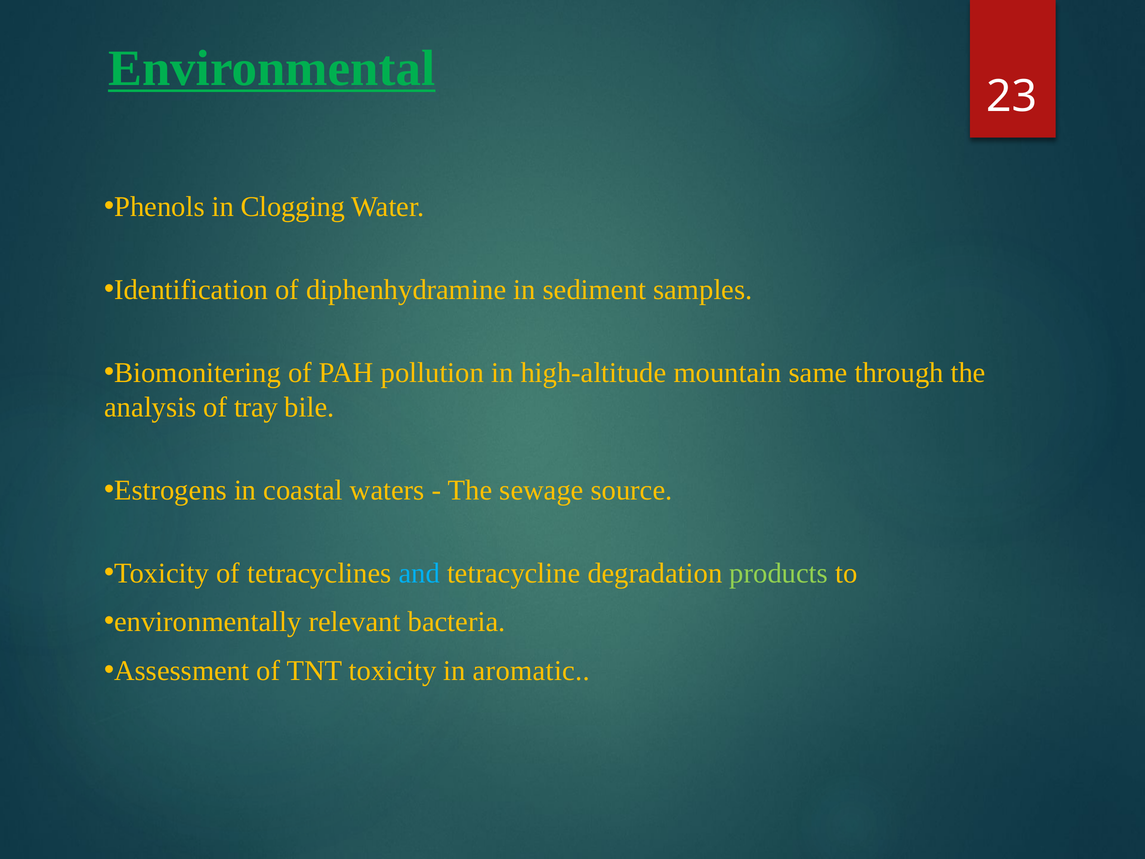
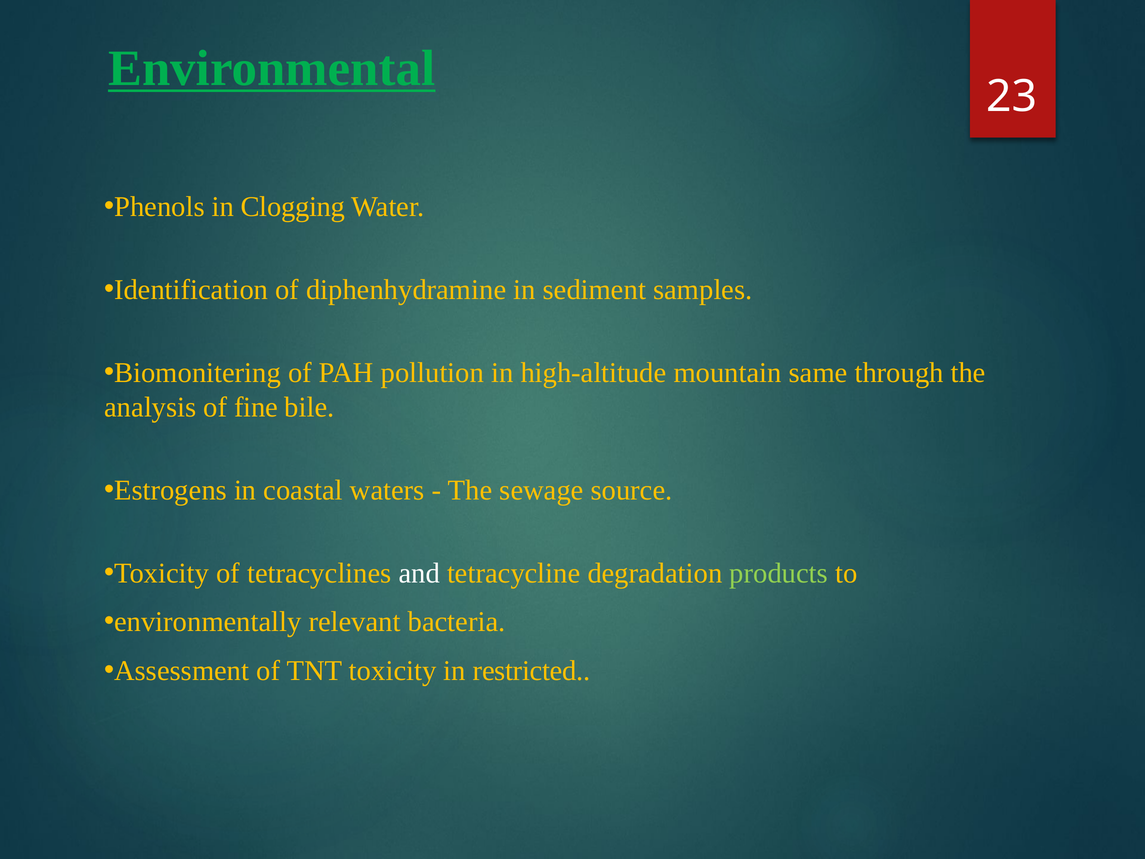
tray: tray -> fine (256, 407)
and colour: light blue -> white (419, 573)
aromatic: aromatic -> restricted (532, 670)
